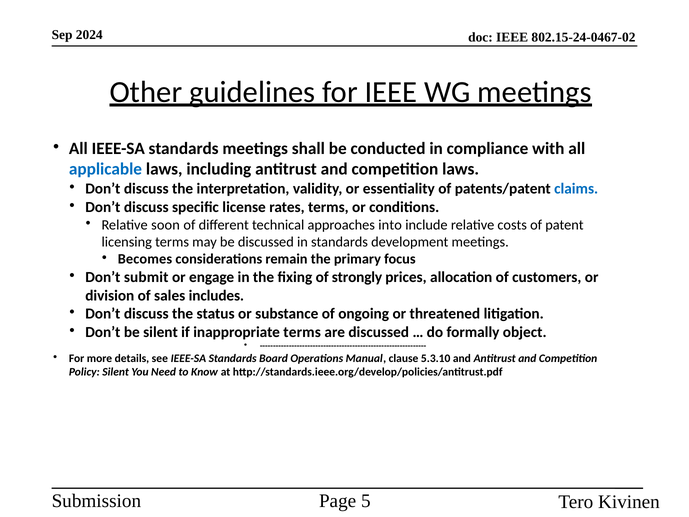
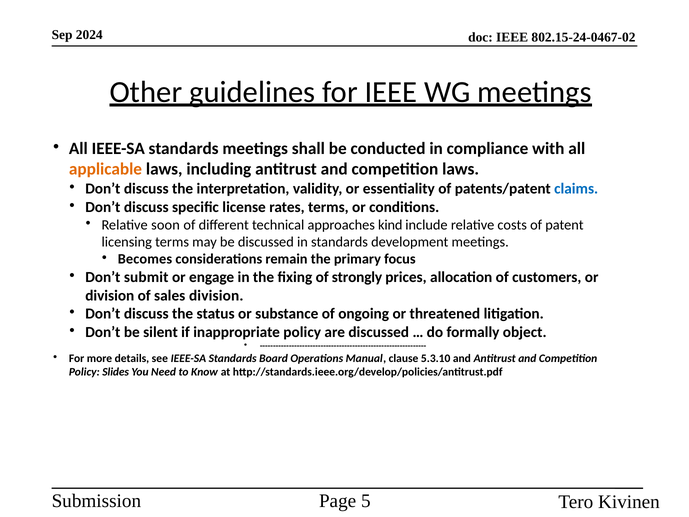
applicable colour: blue -> orange (105, 169)
into: into -> kind (390, 225)
sales includes: includes -> division (216, 295)
inappropriate terms: terms -> policy (302, 332)
Policy Silent: Silent -> Slides (116, 372)
